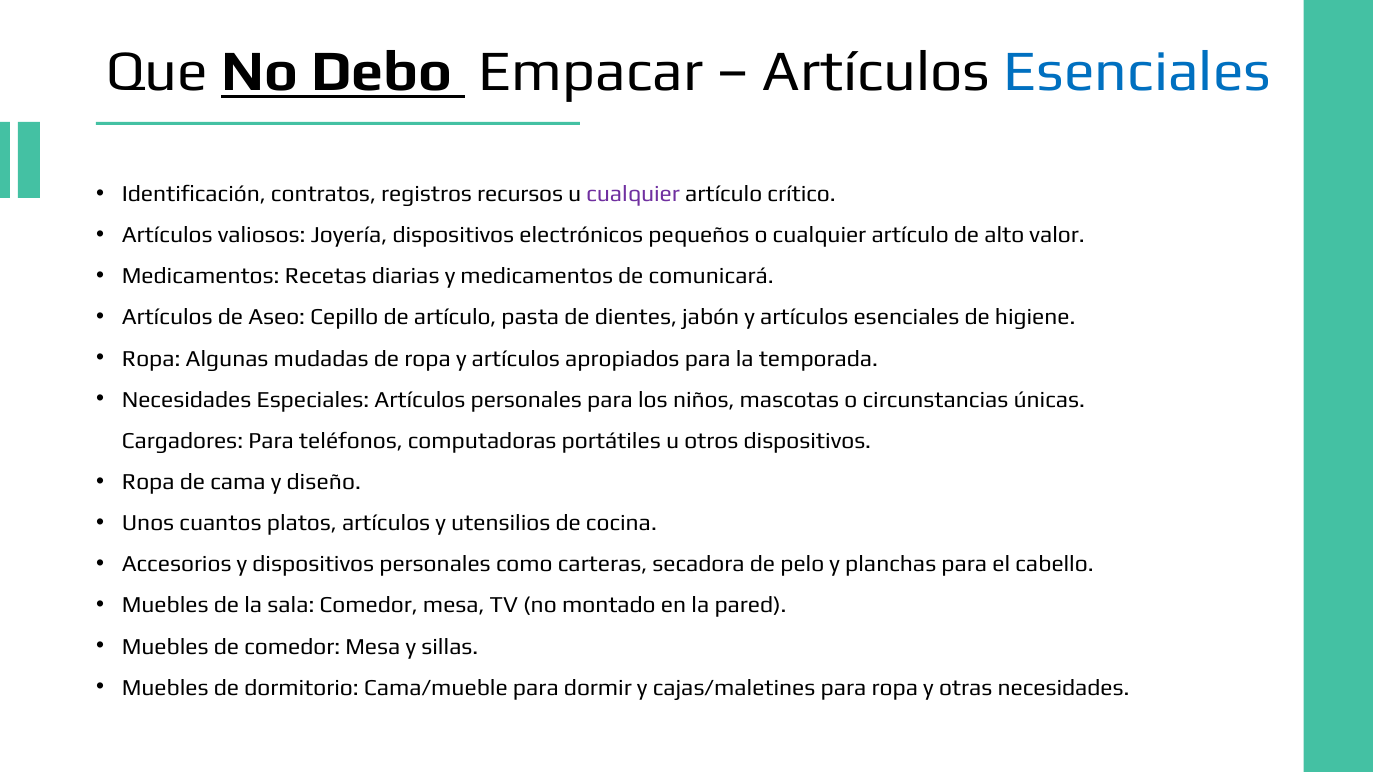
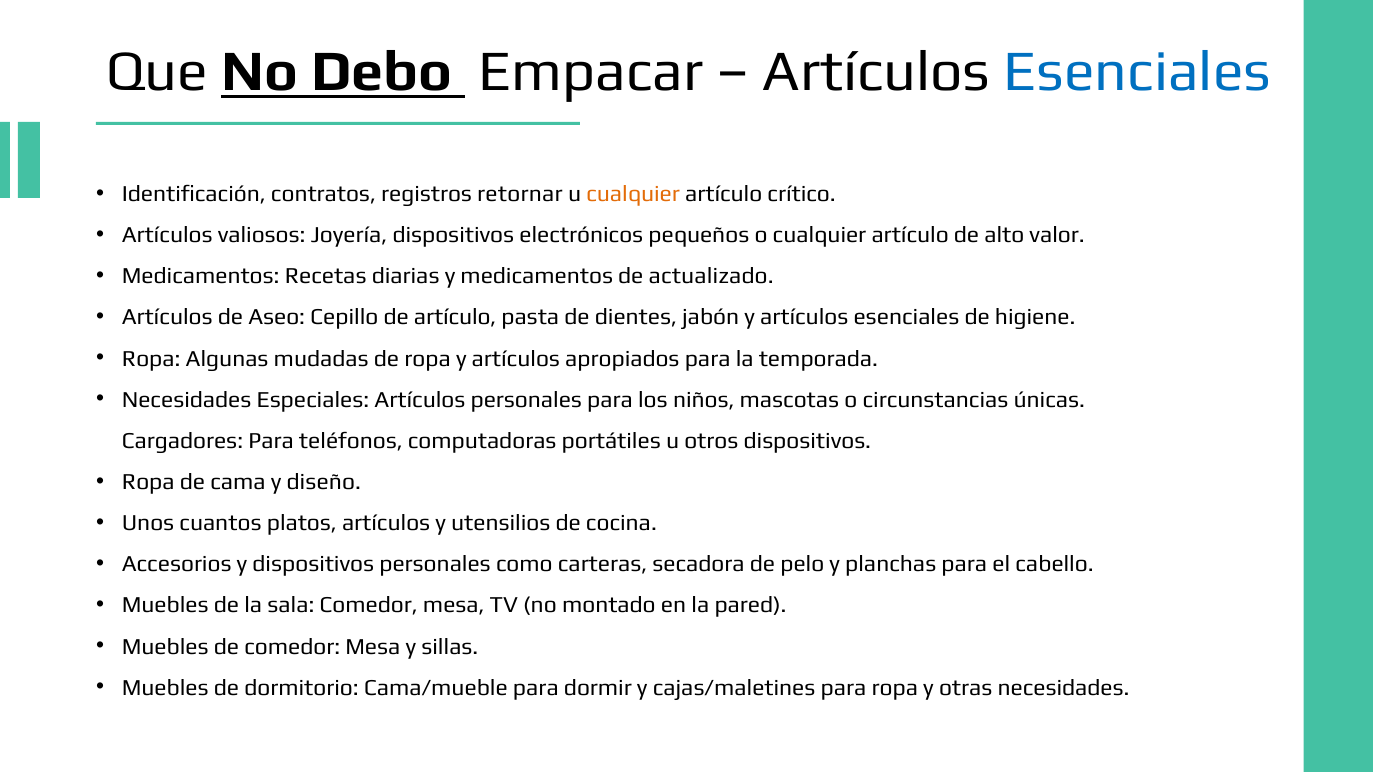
recursos: recursos -> retornar (520, 194)
cualquier colour: purple -> orange (633, 194)
comunicará: comunicará -> actualizado (711, 276)
